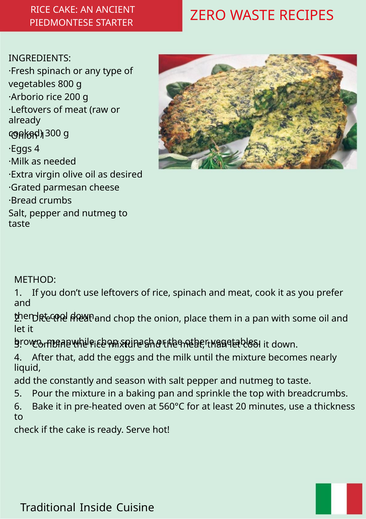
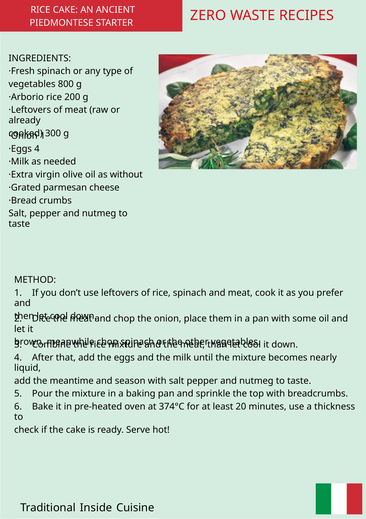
desired: desired -> without (126, 175)
constantly: constantly -> meantime (72, 381)
560°C: 560°C -> 374°C (172, 406)
